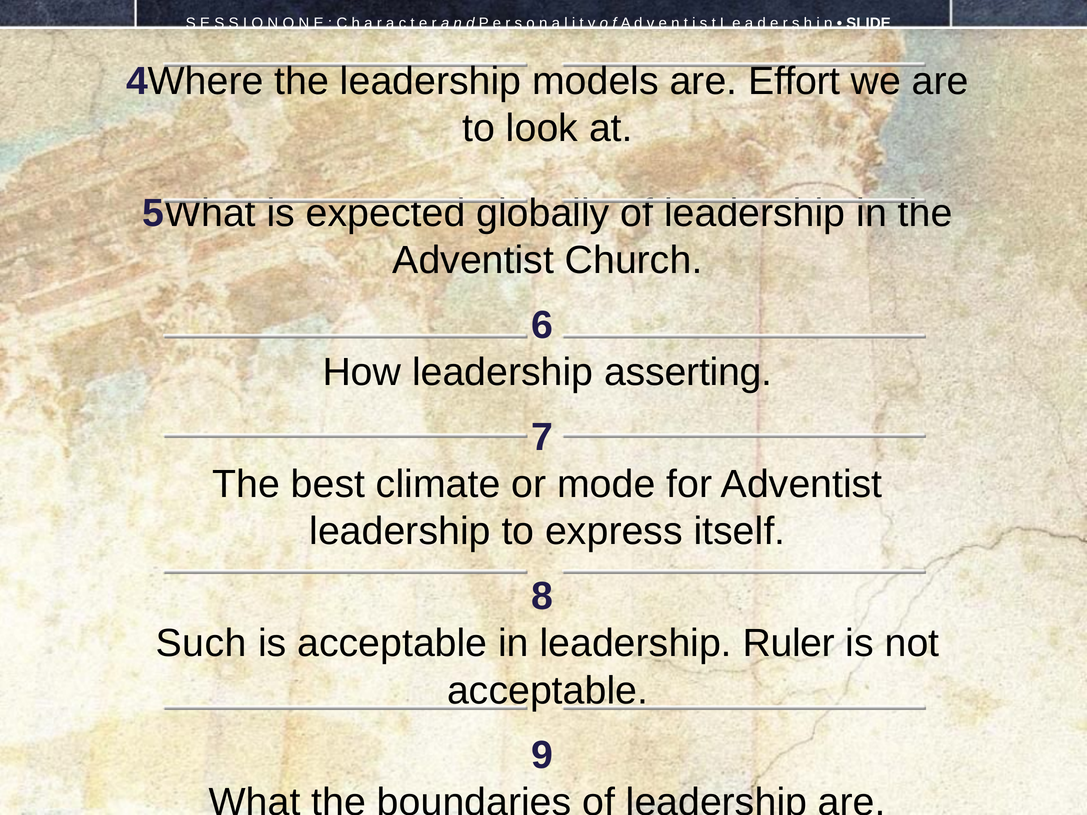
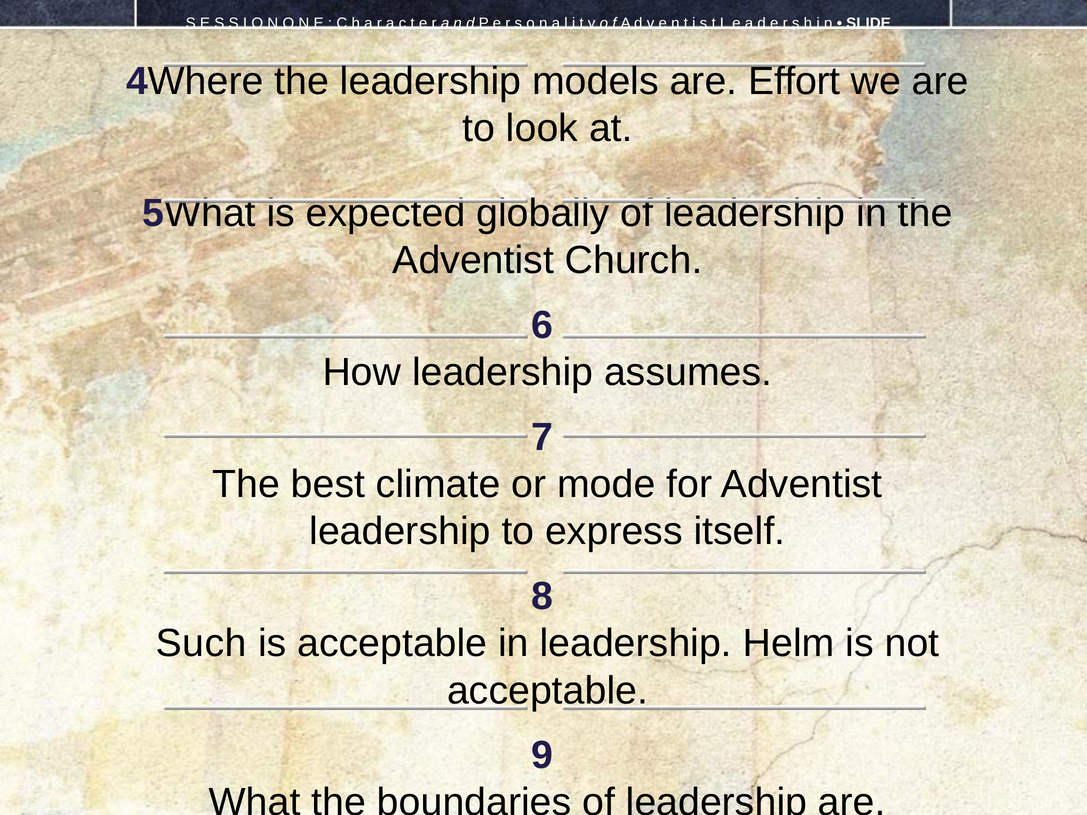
asserting: asserting -> assumes (688, 373)
Ruler: Ruler -> Helm (789, 644)
